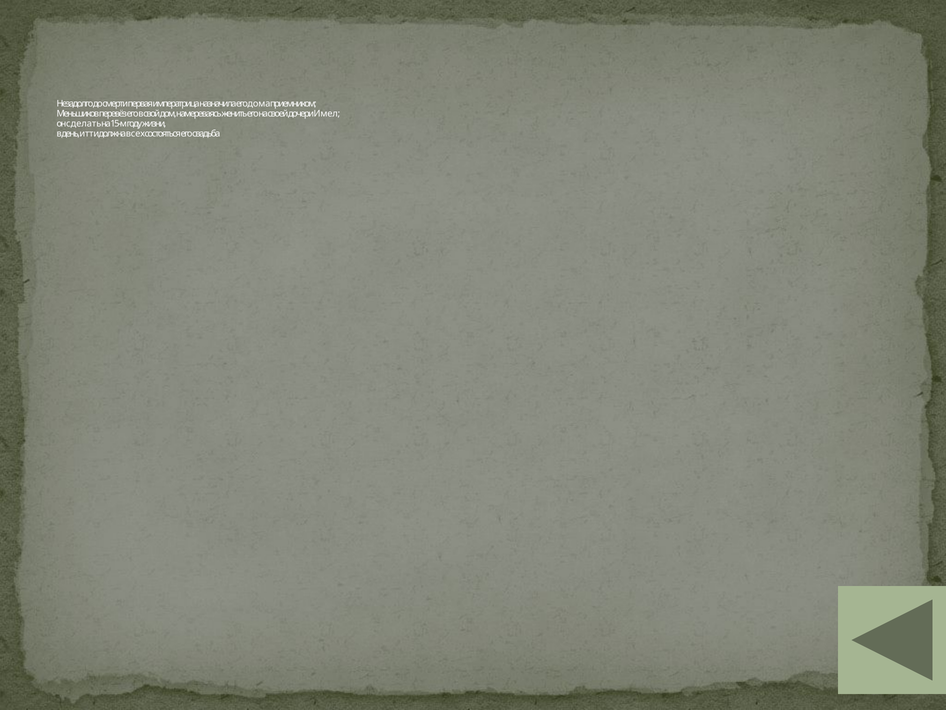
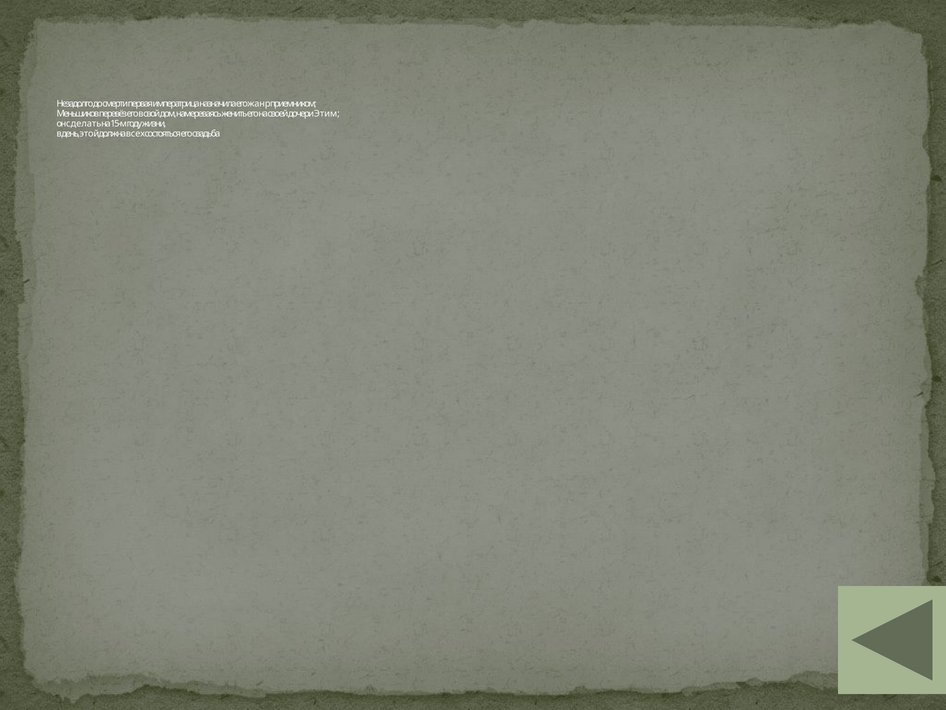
дома: дома -> жанр (259, 104)
Имел: Имел -> Этим (327, 114)
итти: итти -> этой (89, 133)
